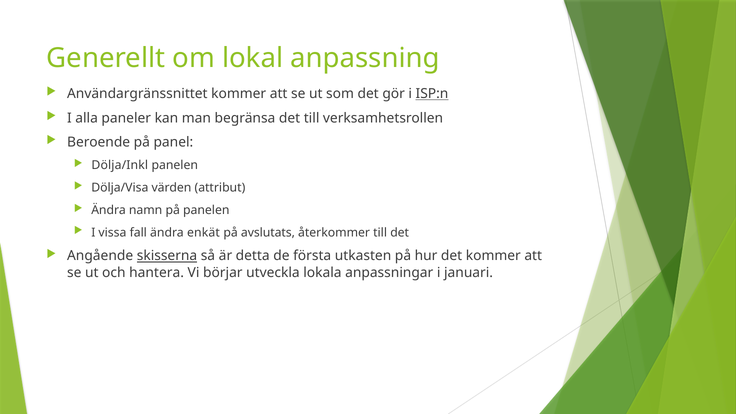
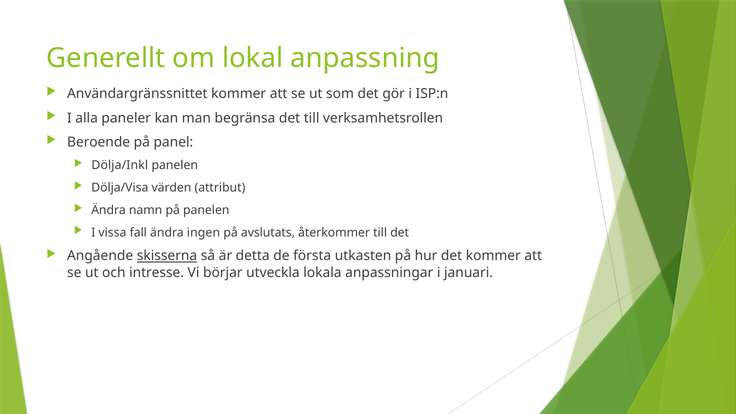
ISP:n underline: present -> none (432, 94)
enkät: enkät -> ingen (203, 232)
hantera: hantera -> intresse (157, 272)
